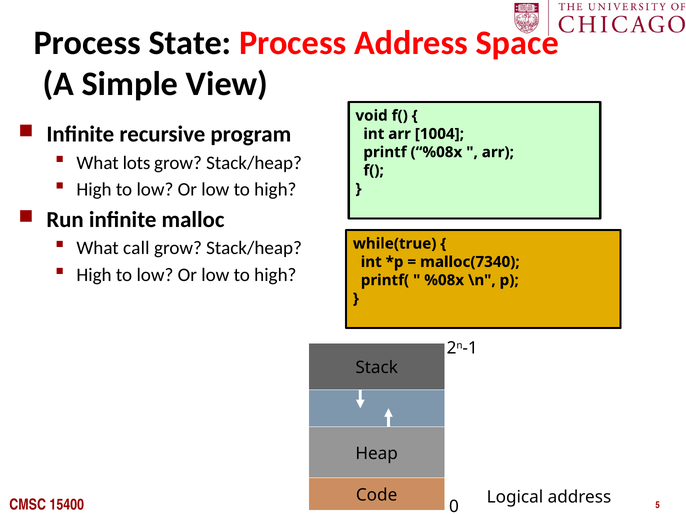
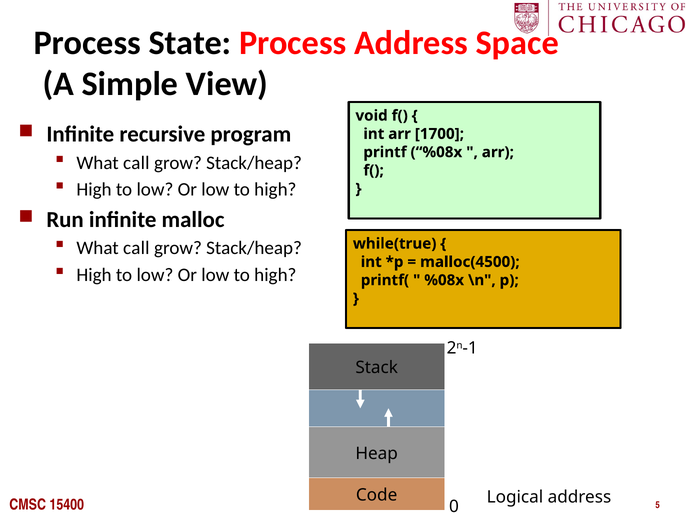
1004: 1004 -> 1700 (439, 134)
lots: lots -> call (136, 163)
malloc(7340: malloc(7340 -> malloc(4500 (470, 262)
